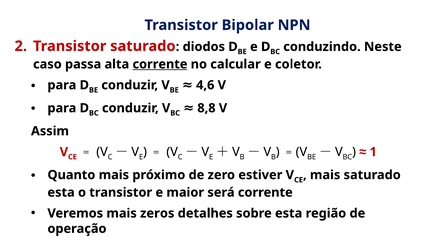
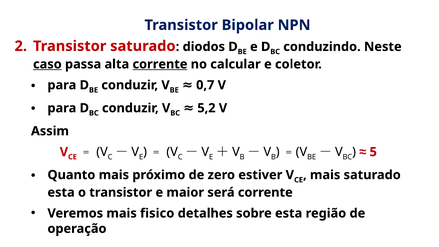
caso underline: none -> present (47, 64)
4,6: 4,6 -> 0,7 (205, 85)
8,8: 8,8 -> 5,2 (206, 108)
1: 1 -> 5 (373, 152)
zeros: zeros -> fisico (157, 213)
